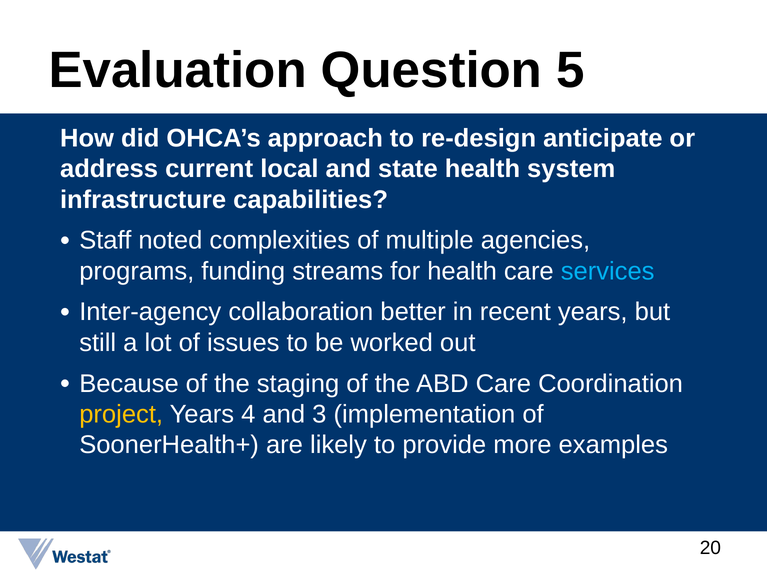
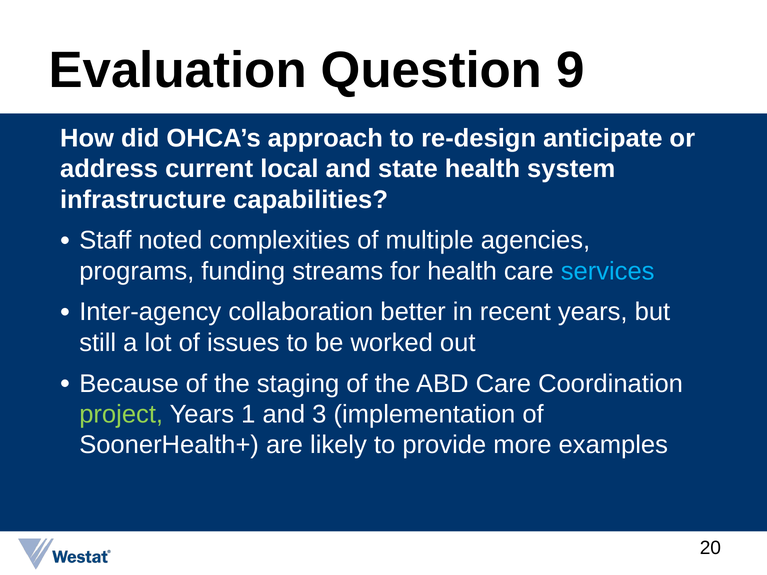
5: 5 -> 9 (571, 70)
project colour: yellow -> light green (121, 414)
4: 4 -> 1 (248, 414)
